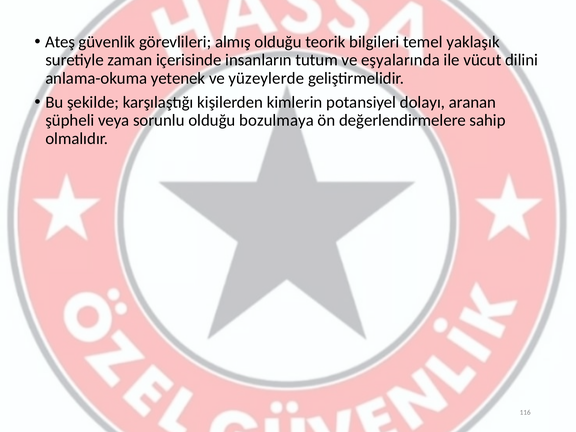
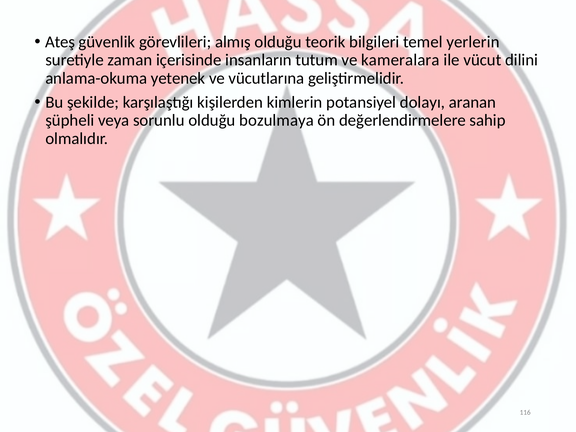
yaklaşık: yaklaşık -> yerlerin (473, 42)
eşyalarında: eşyalarında -> kameralara (400, 60)
yüzeylerde: yüzeylerde -> vücutlarına (266, 78)
